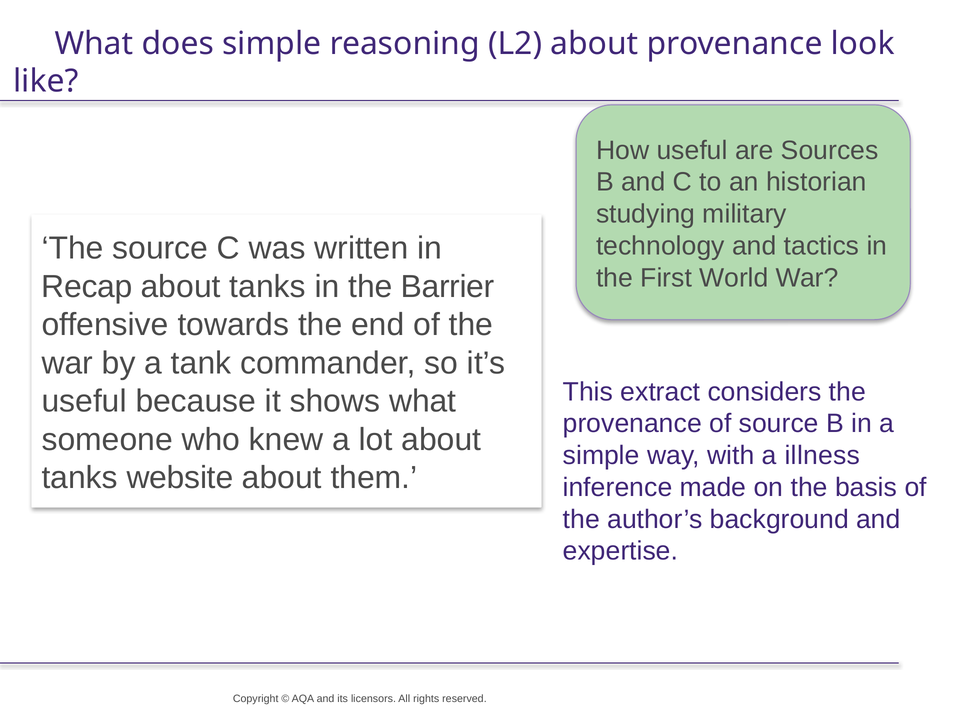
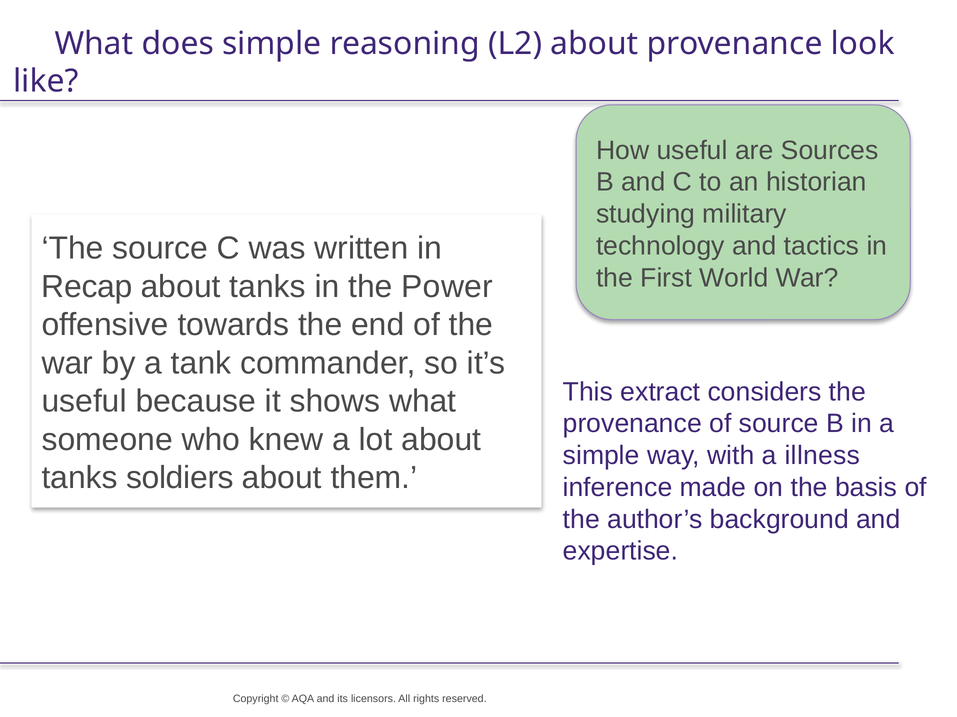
Barrier: Barrier -> Power (447, 287)
website: website -> soldiers (180, 478)
